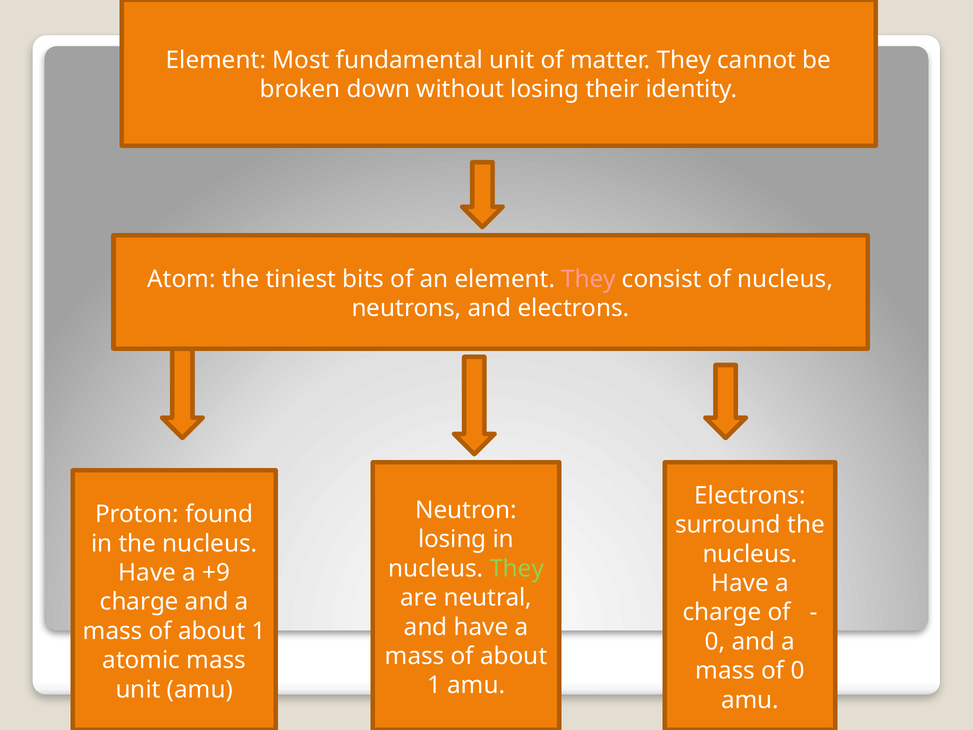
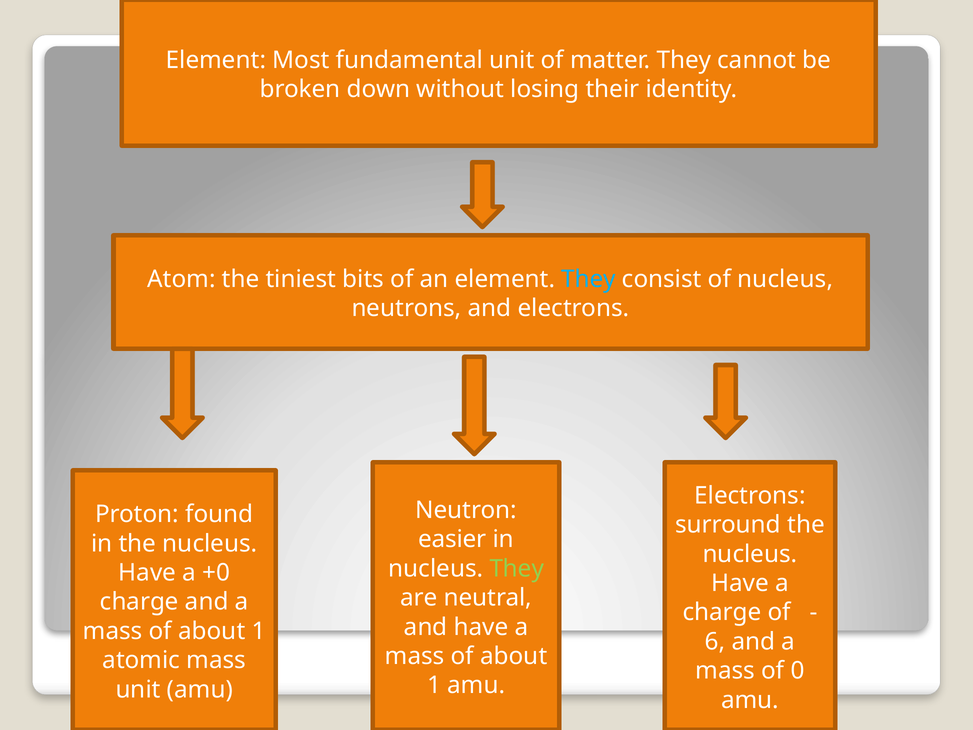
They colour: pink -> light blue (589, 279)
losing: losing -> easier (452, 539)
+9: +9 -> +0 (216, 573)
0: 0 -> 6 (715, 641)
